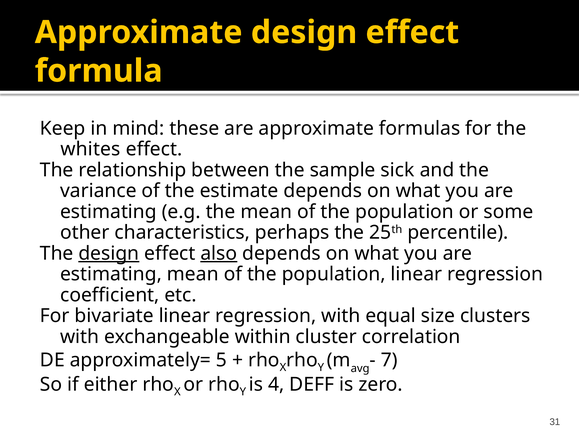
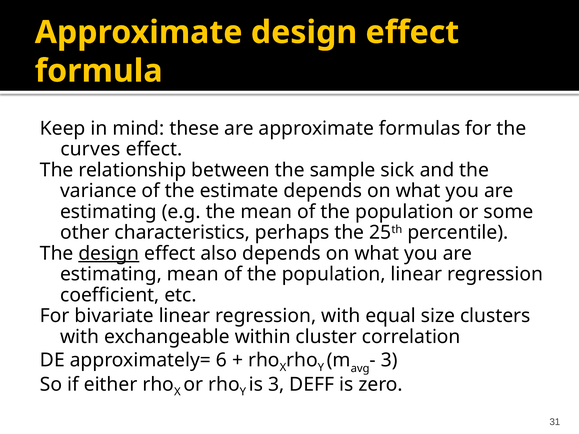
whites: whites -> curves (90, 149)
also underline: present -> none (219, 253)
5: 5 -> 6 (221, 360)
7: 7 -> 3 (389, 360)
is 4: 4 -> 3 (276, 385)
